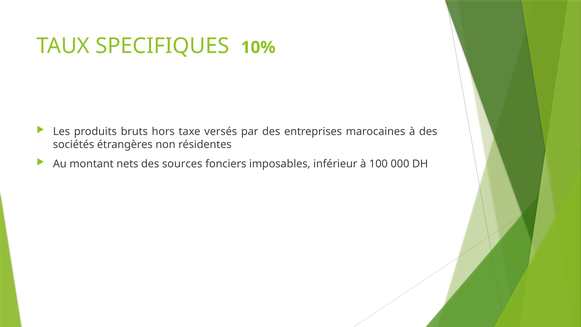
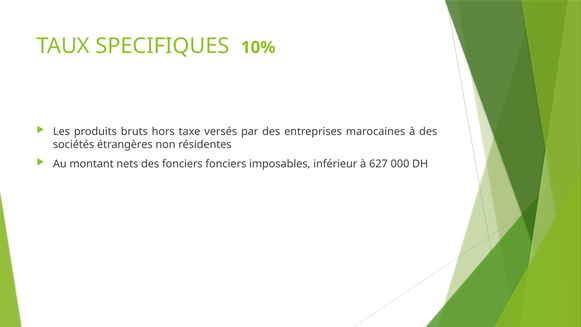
des sources: sources -> fonciers (182, 164)
100: 100 -> 627 (378, 164)
